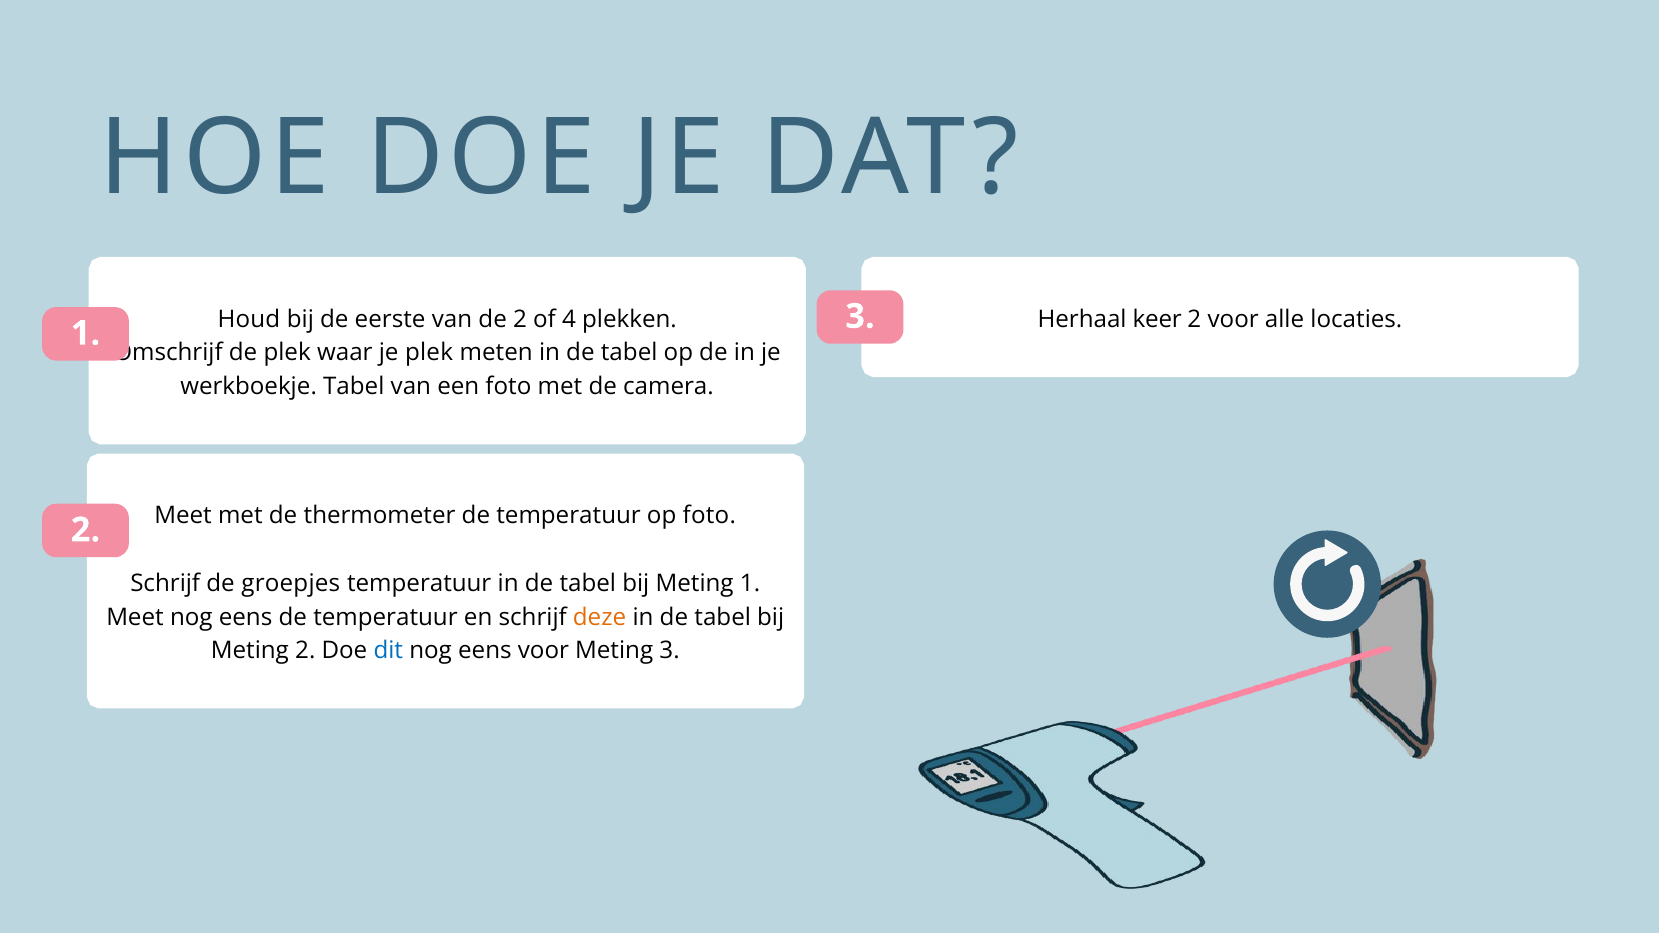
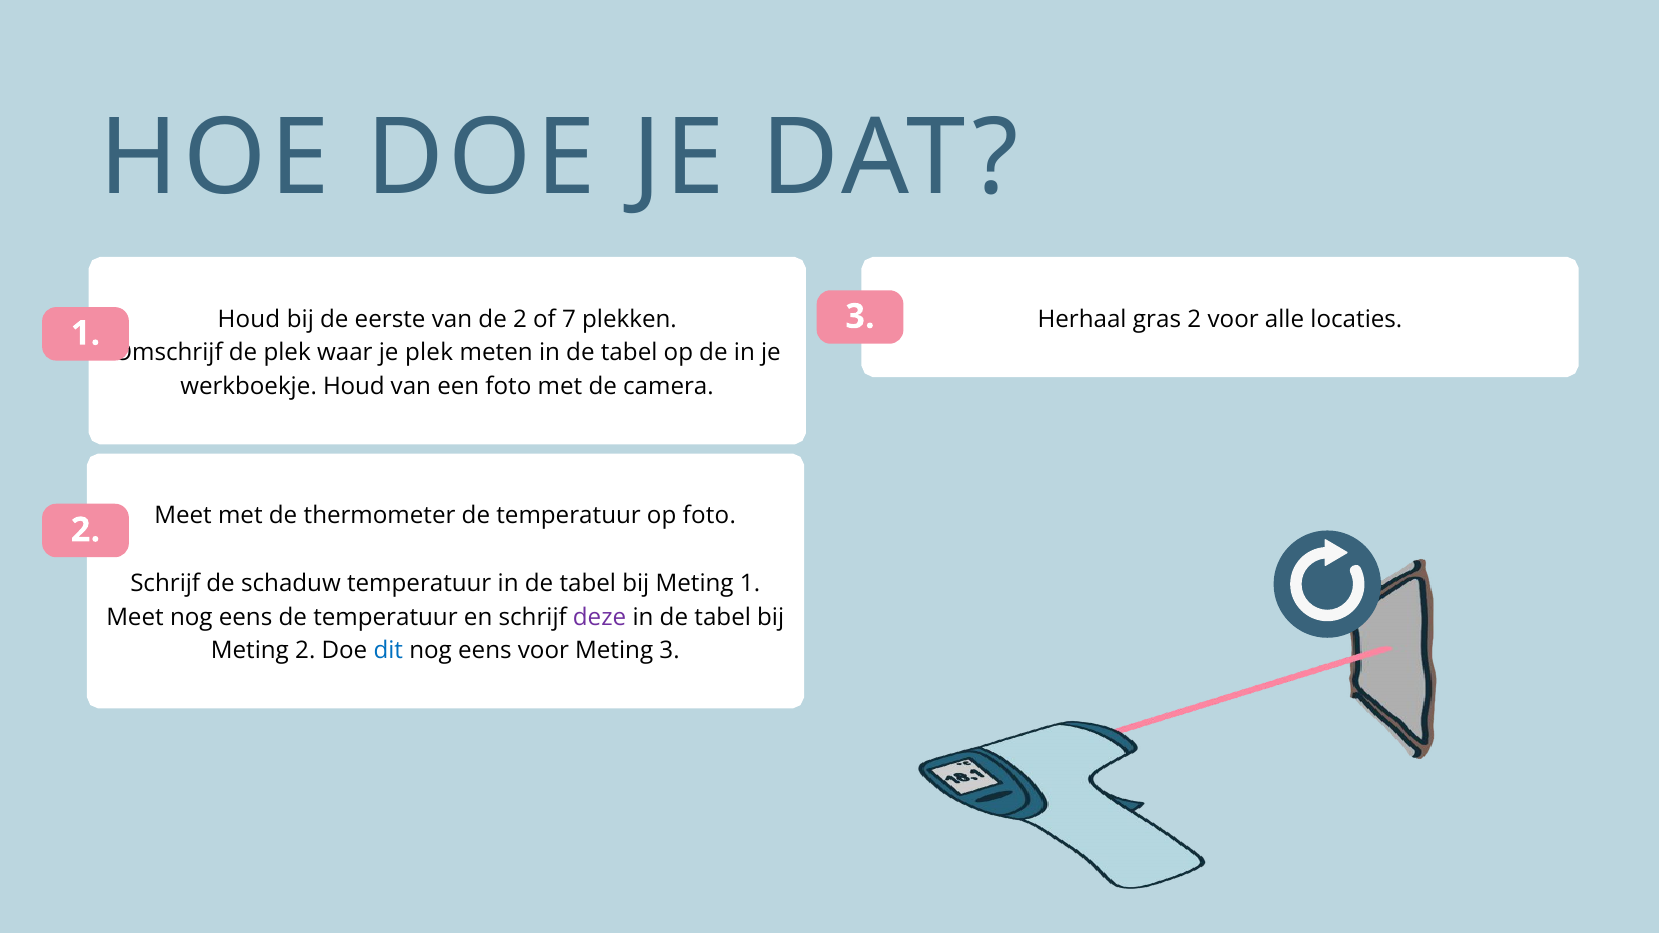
4: 4 -> 7 (569, 319)
keer: keer -> gras (1157, 319)
werkboekje Tabel: Tabel -> Houd (354, 387)
groepjes: groepjes -> schaduw (291, 583)
deze colour: orange -> purple (600, 617)
